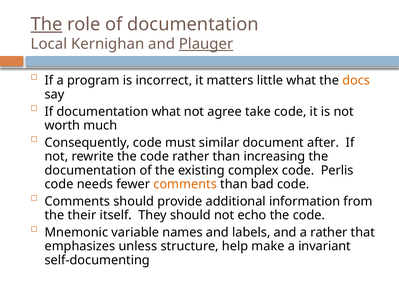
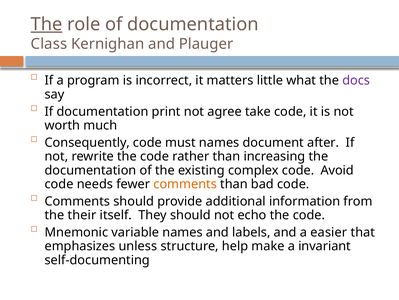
Local: Local -> Class (49, 44)
Plauger underline: present -> none (206, 44)
docs colour: orange -> purple (356, 80)
documentation what: what -> print (166, 111)
must similar: similar -> names (219, 142)
Perlis: Perlis -> Avoid (337, 170)
a rather: rather -> easier (329, 232)
